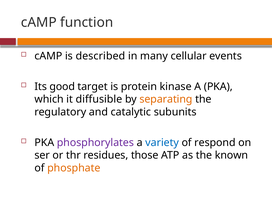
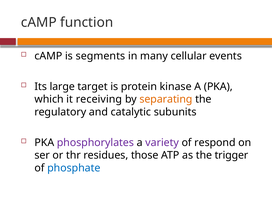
described: described -> segments (100, 56)
good: good -> large (62, 87)
diffusible: diffusible -> receiving (99, 99)
variety colour: blue -> purple (162, 143)
known: known -> trigger (231, 155)
phosphate colour: orange -> blue (74, 168)
